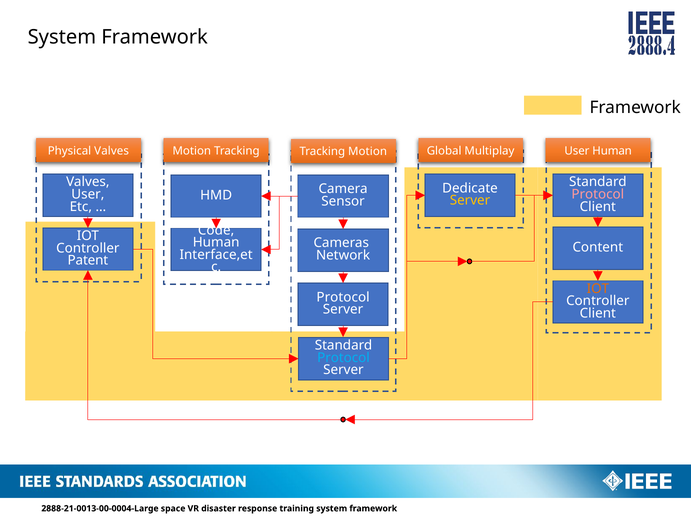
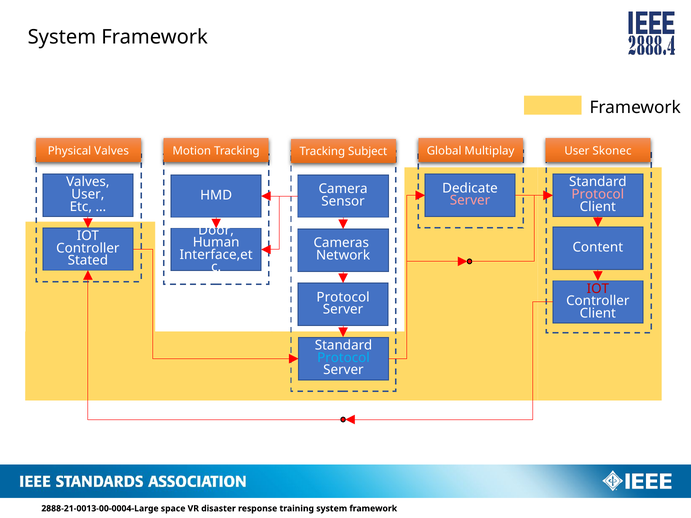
User Human: Human -> Skonec (612, 151)
Tracking Motion: Motion -> Subject (368, 152)
Server colour: yellow -> pink (470, 201)
Code: Code -> Door (216, 230)
Patent: Patent -> Stated (88, 260)
IOT colour: orange -> red (598, 289)
